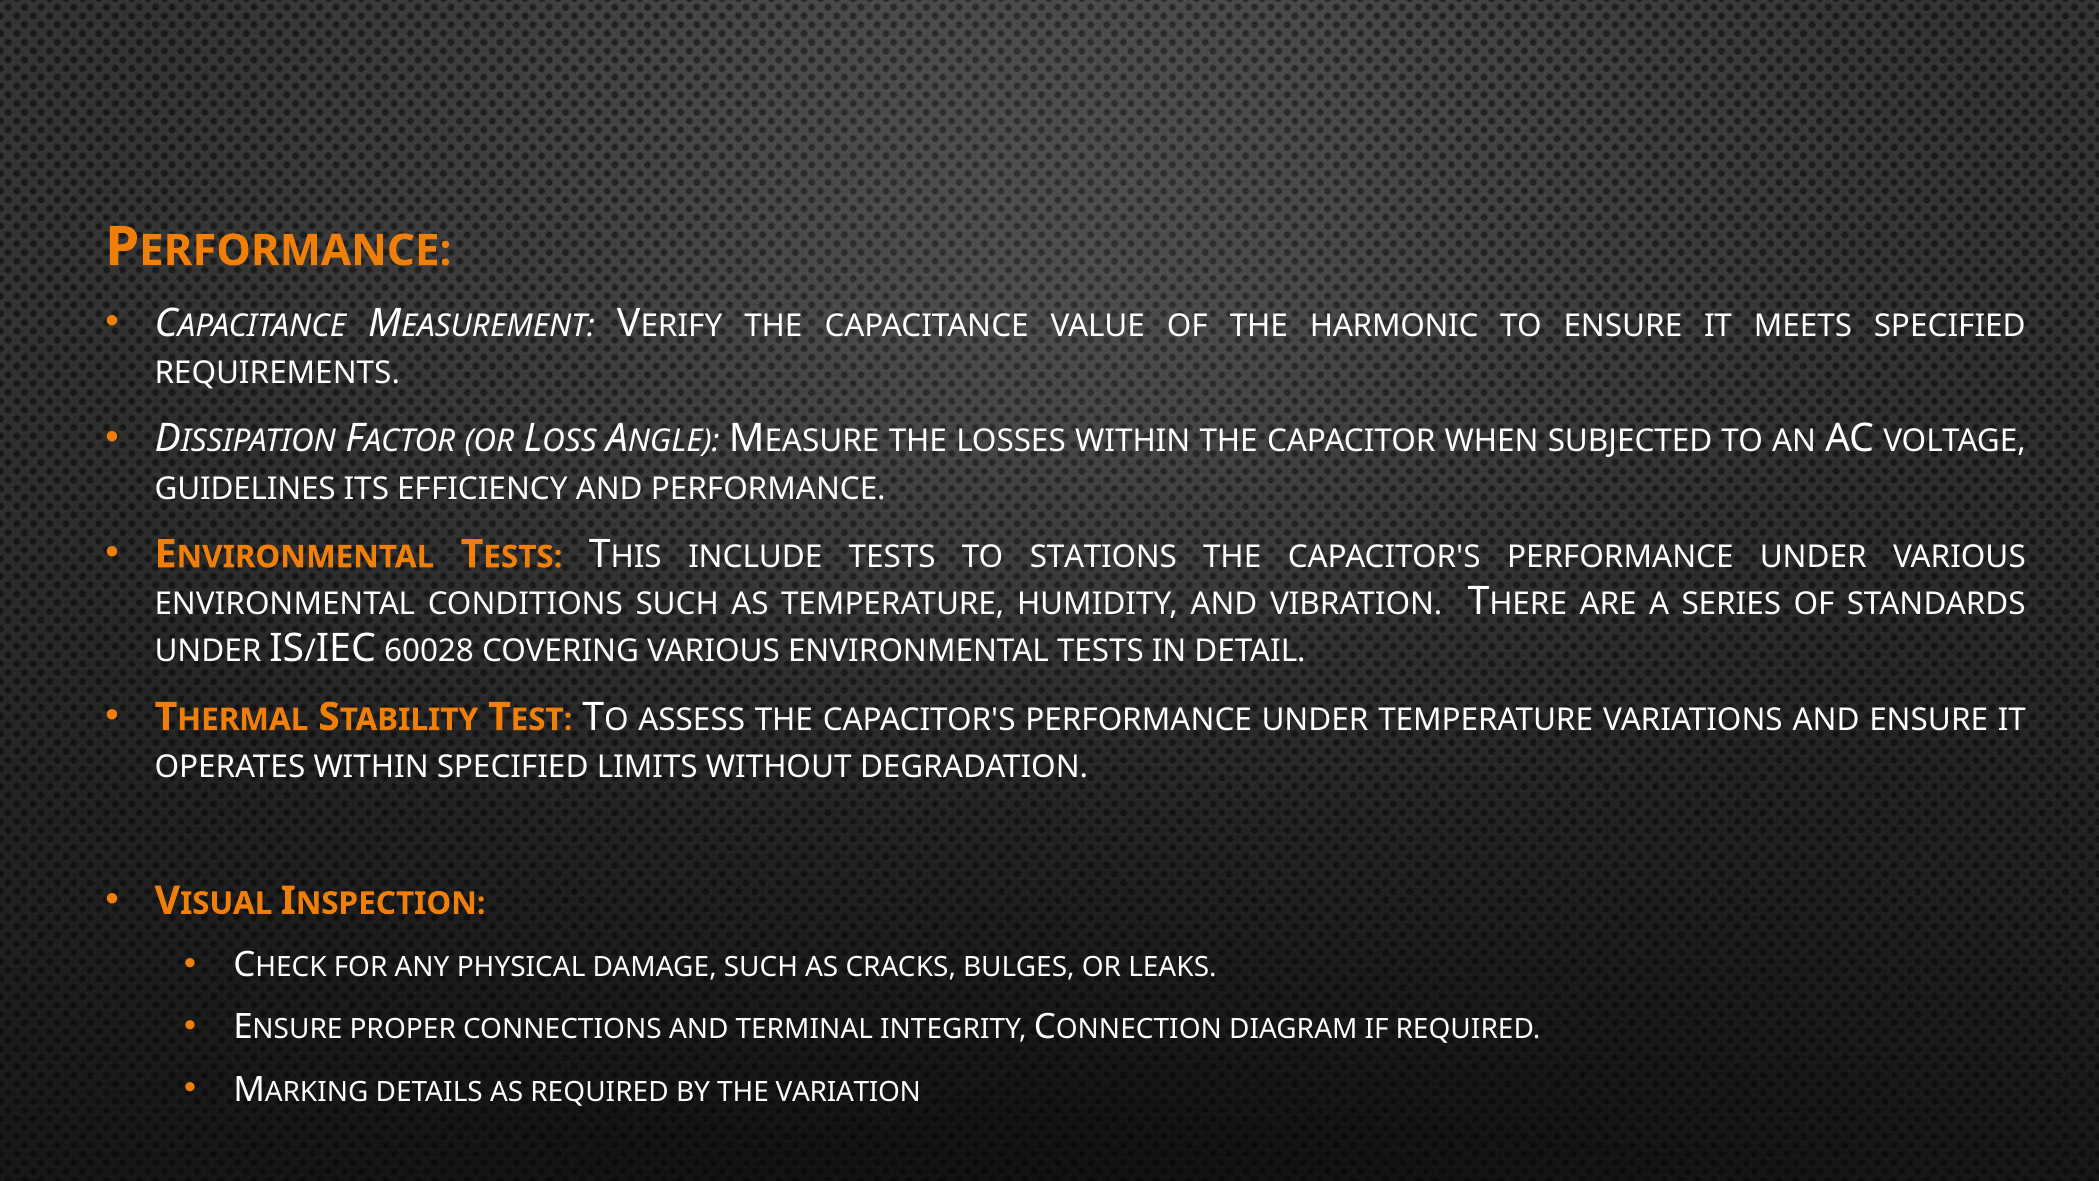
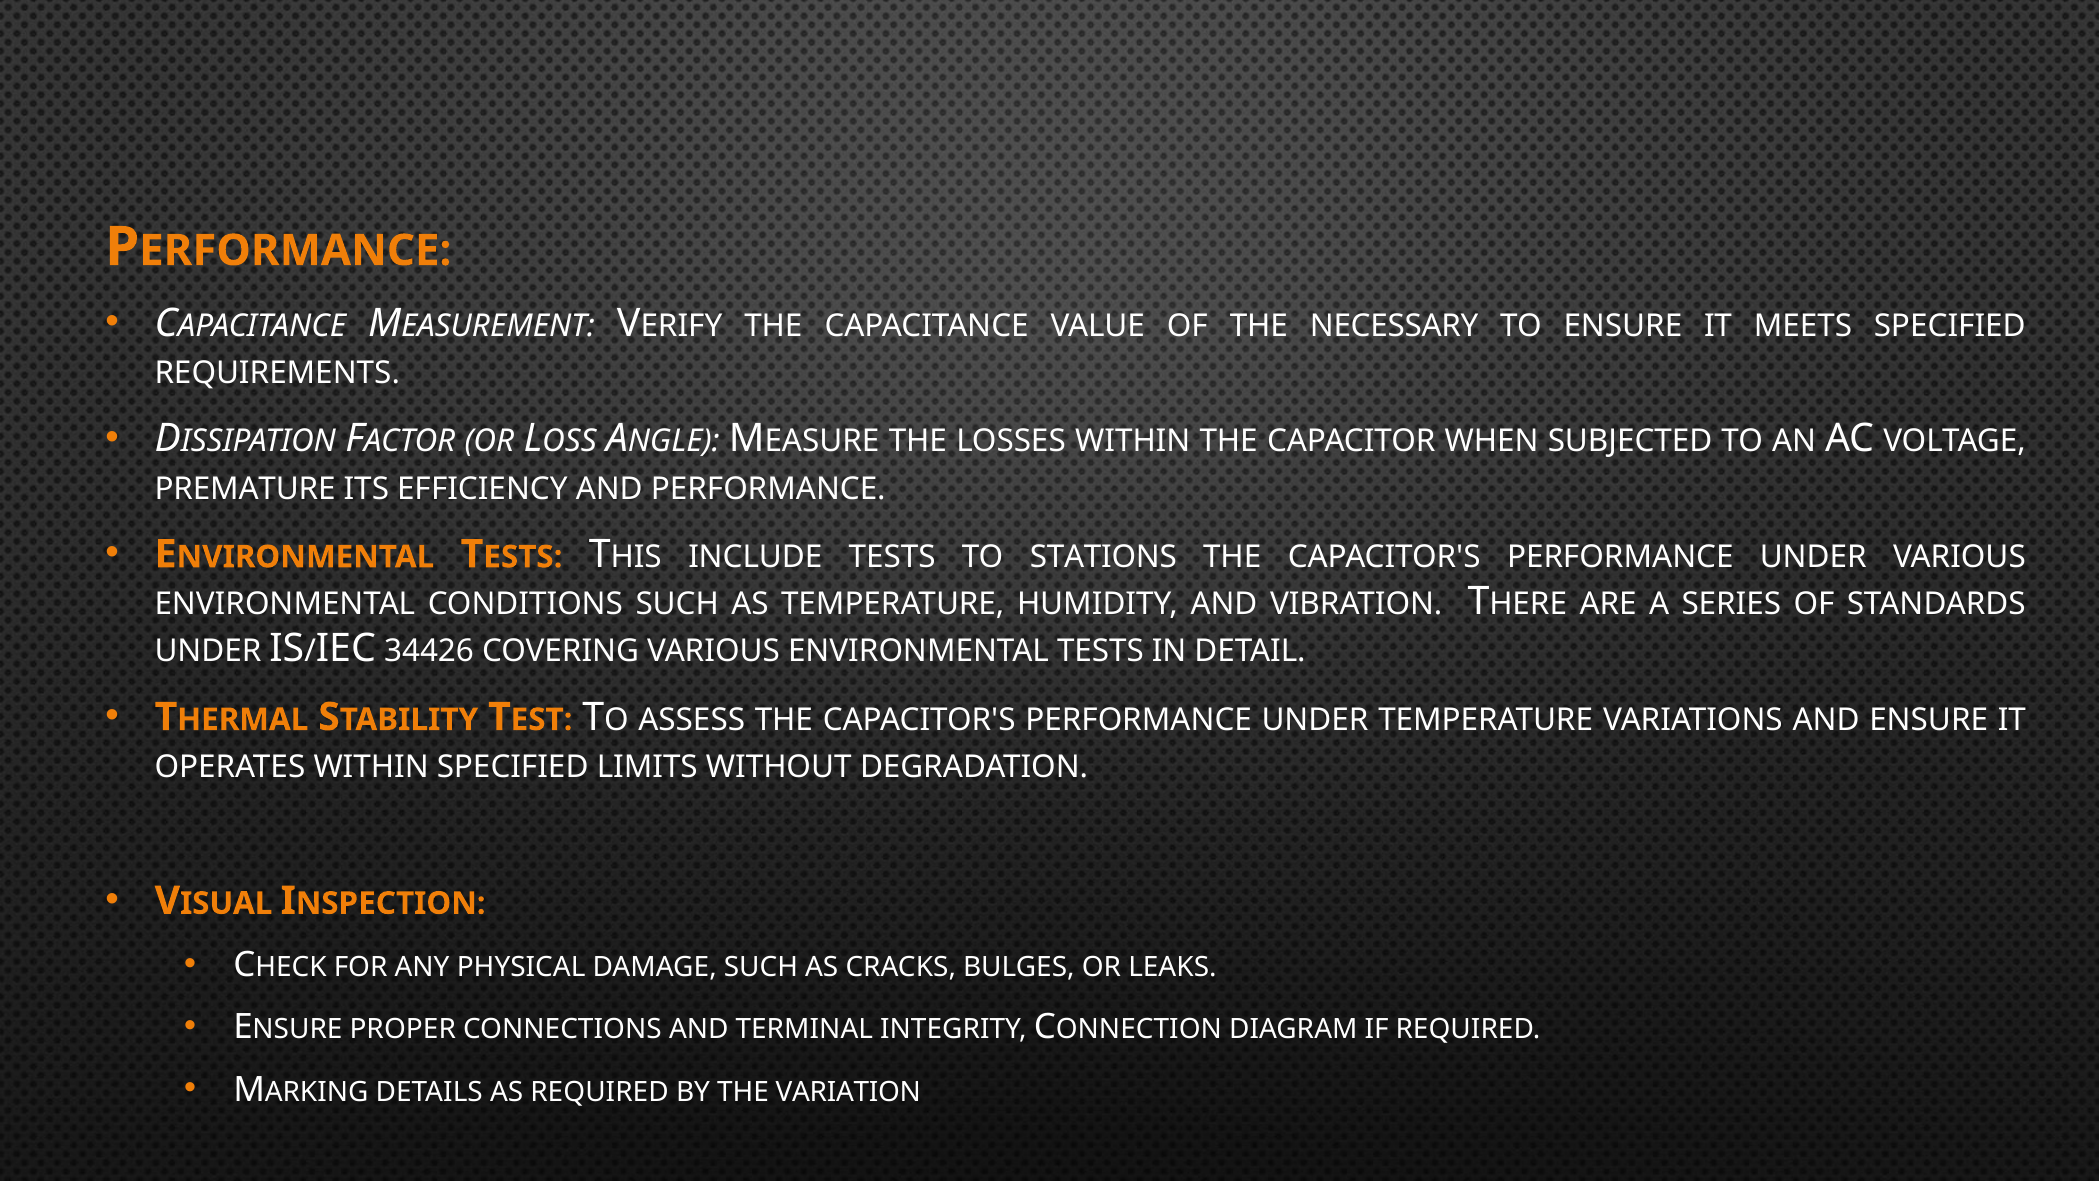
HARMONIC: HARMONIC -> NECESSARY (1394, 326)
GUIDELINES: GUIDELINES -> PREMATURE (245, 489)
60028: 60028 -> 34426 (429, 651)
